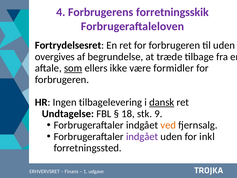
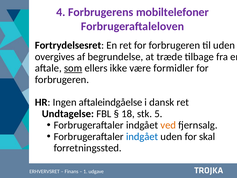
forretningsskik: forretningsskik -> mobiltelefoner (172, 12)
tilbagelevering: tilbagelevering -> aftaleindgåelse (111, 102)
dansk underline: present -> none (162, 102)
9: 9 -> 5 (158, 114)
indgået colour: purple -> blue (142, 136)
inkl: inkl -> skal (207, 136)
